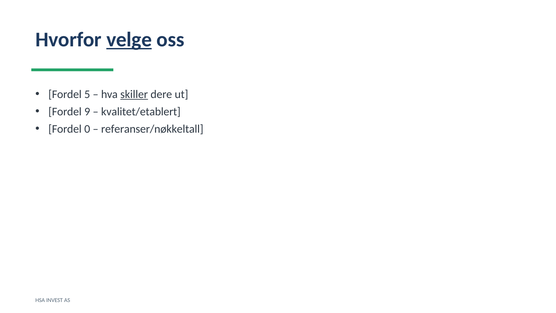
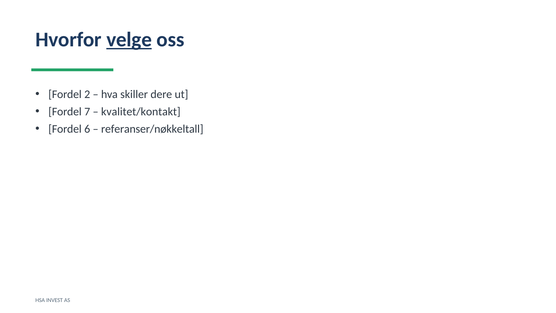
5: 5 -> 2 (87, 94)
skiller underline: present -> none (134, 94)
9: 9 -> 7 (87, 112)
kvalitet/etablert: kvalitet/etablert -> kvalitet/kontakt (141, 112)
0: 0 -> 6 (87, 129)
